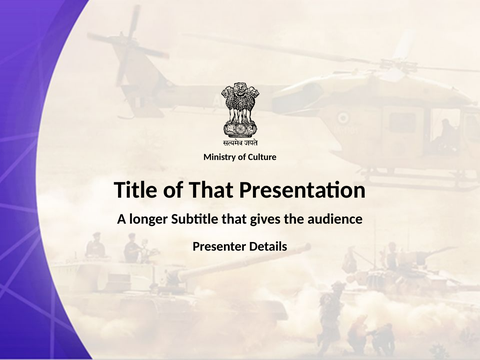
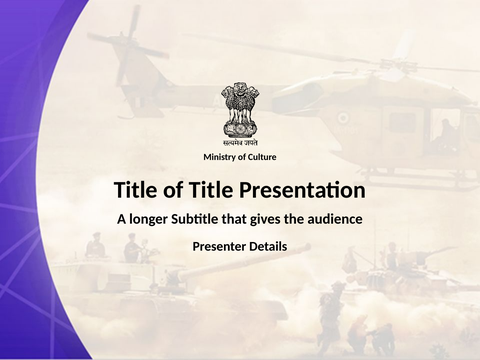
of That: That -> Title (211, 190)
